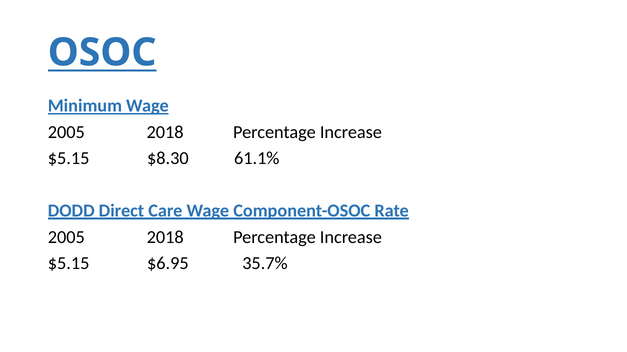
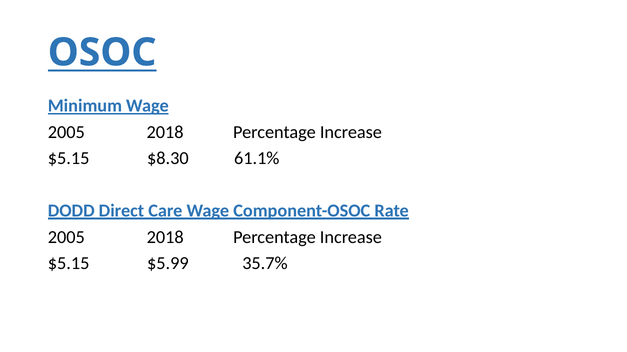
$6.95: $6.95 -> $5.99 (168, 264)
